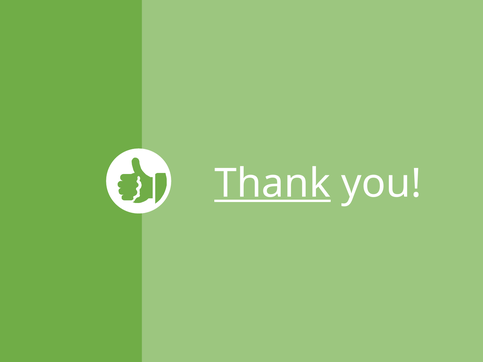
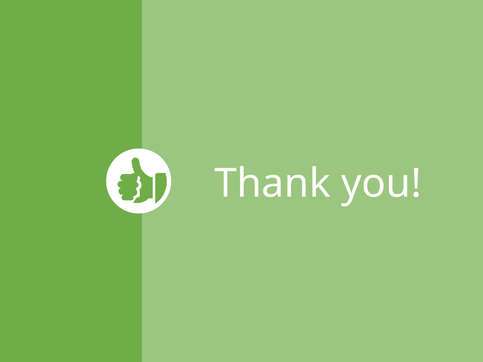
Thank underline: present -> none (272, 184)
